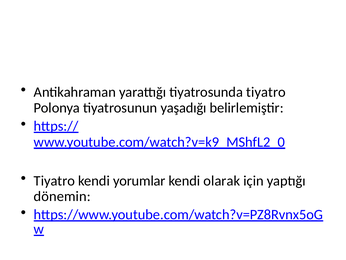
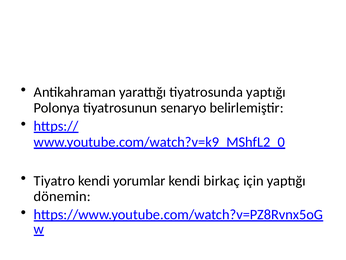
tiyatrosunda tiyatro: tiyatro -> yaptığı (266, 92)
yaşadığı: yaşadığı -> senaryo (183, 108)
olarak: olarak -> birkaç (222, 180)
